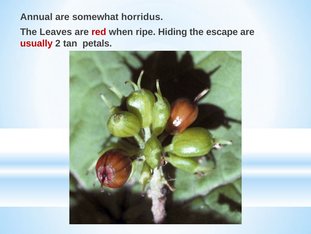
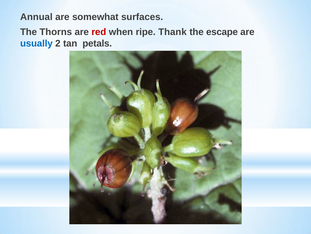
horridus: horridus -> surfaces (142, 17)
Leaves: Leaves -> Thorns (56, 32)
Hiding: Hiding -> Thank (173, 32)
usually colour: red -> blue (36, 43)
